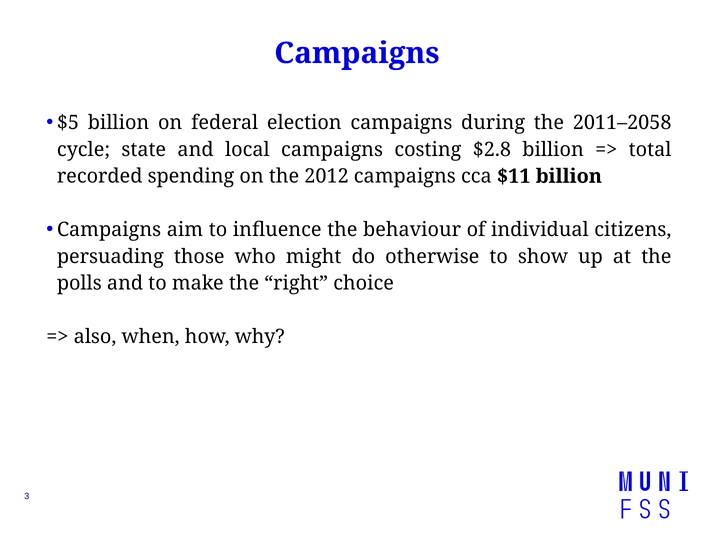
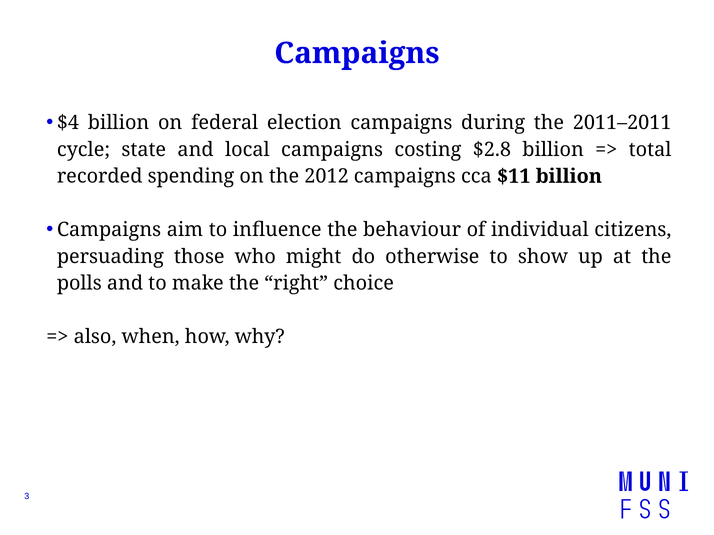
$5: $5 -> $4 (68, 123)
2011–2058: 2011–2058 -> 2011–2011 (622, 123)
